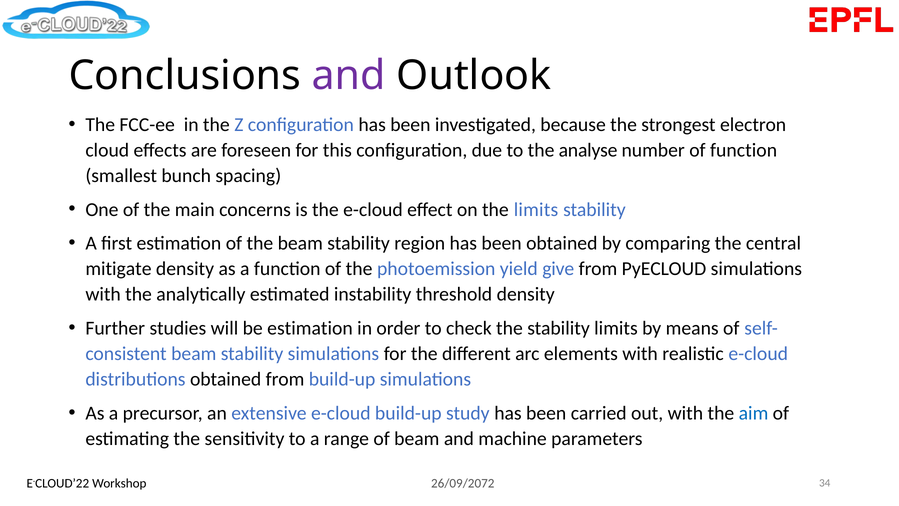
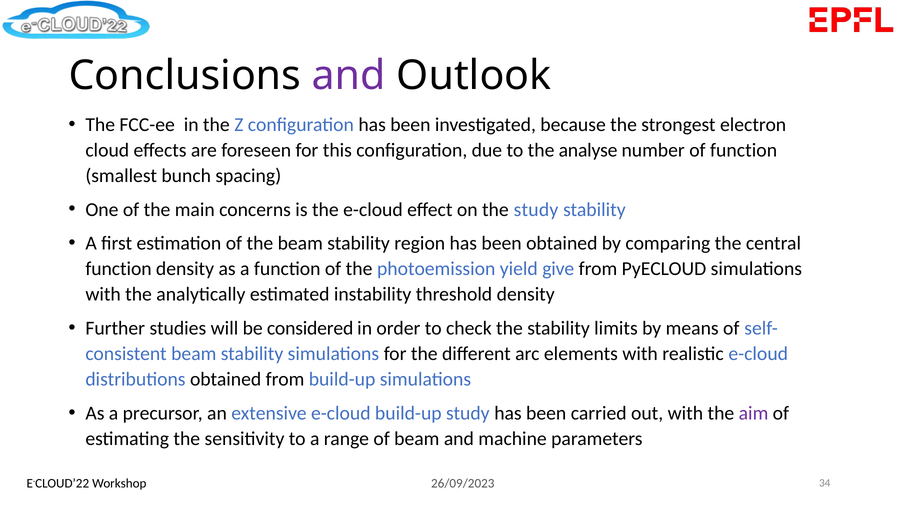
the limits: limits -> study (536, 209)
mitigate: mitigate -> function (119, 269)
be estimation: estimation -> considered (310, 328)
aim colour: blue -> purple (754, 413)
26/09/2072: 26/09/2072 -> 26/09/2023 (463, 483)
